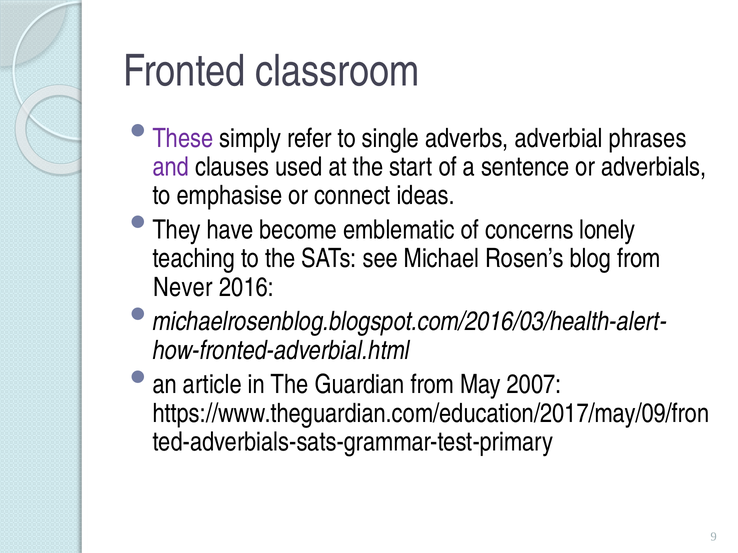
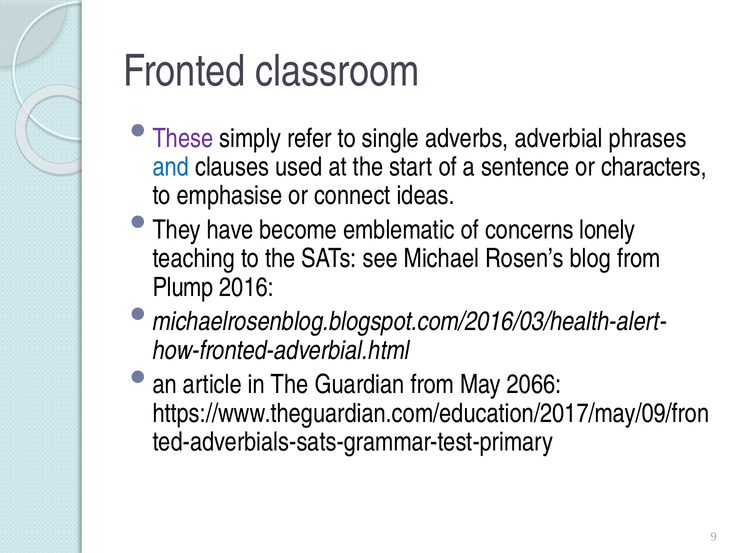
and colour: purple -> blue (171, 167)
adverbials: adverbials -> characters (654, 167)
Never: Never -> Plump (183, 288)
2007: 2007 -> 2066 (534, 385)
